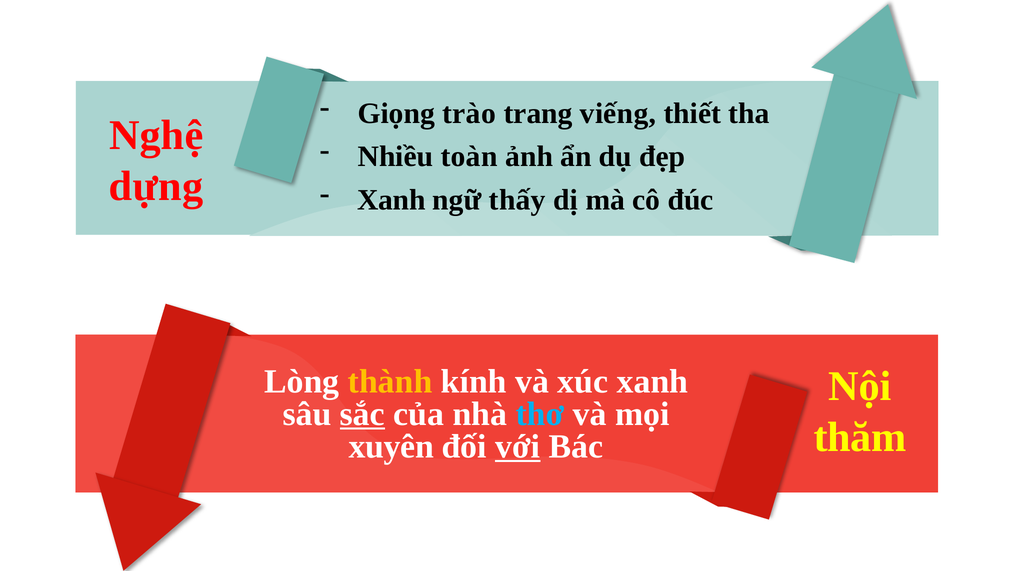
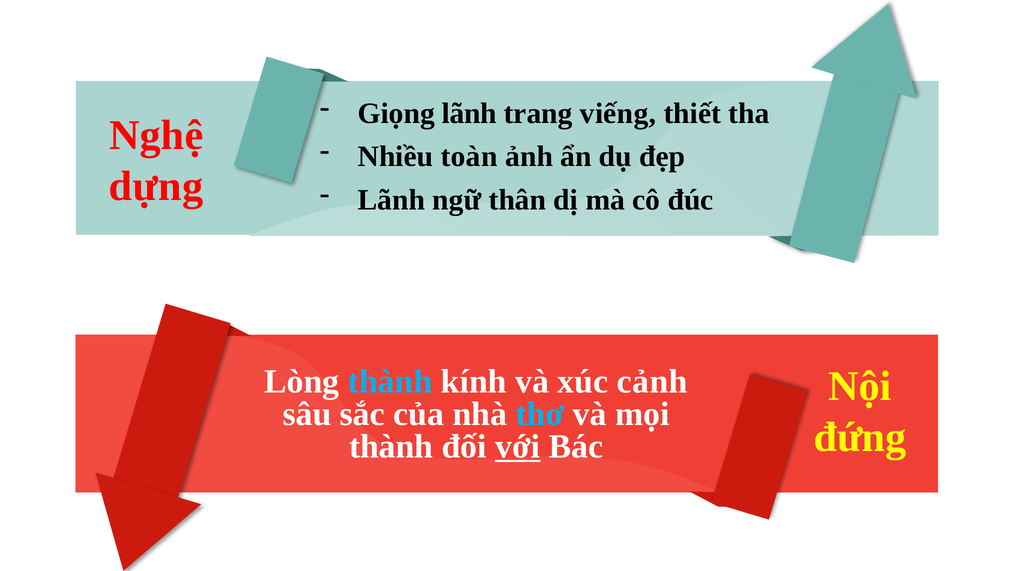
Giọng trào: trào -> lãnh (469, 113)
Xanh: Xanh -> Lãnh (391, 200)
thấy: thấy -> thân (517, 200)
thành colour: yellow -> light blue (390, 382)
xúc xanh: xanh -> cảnh (652, 382)
sắc underline: present -> none (362, 414)
thăm: thăm -> đứng (860, 437)
xuyên: xuyên -> thành (391, 447)
